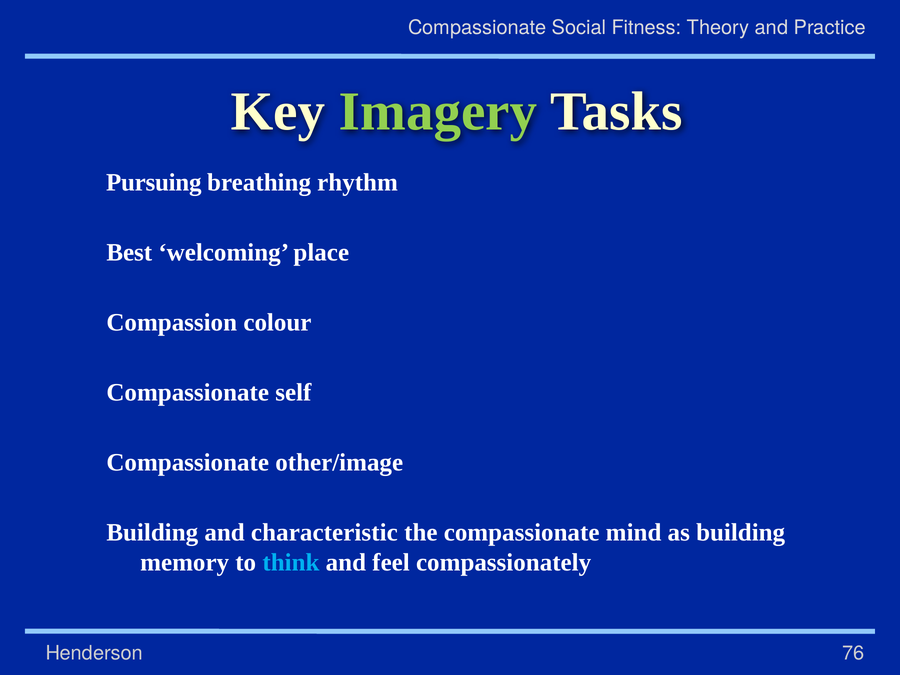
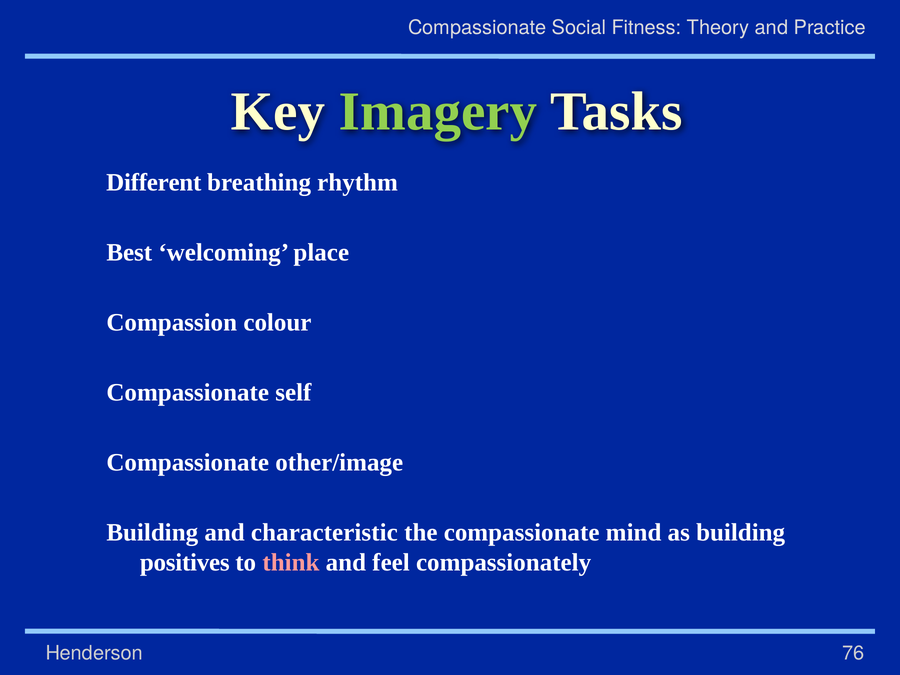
Pursuing: Pursuing -> Different (154, 182)
memory: memory -> positives (185, 562)
think colour: light blue -> pink (291, 562)
